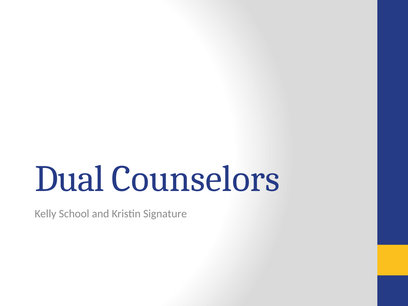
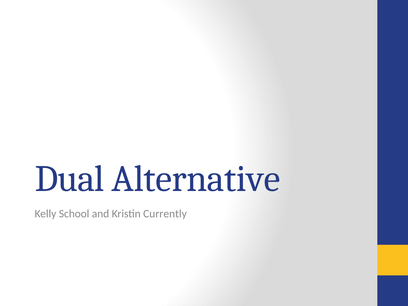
Counselors: Counselors -> Alternative (196, 179)
Signature: Signature -> Currently (165, 214)
